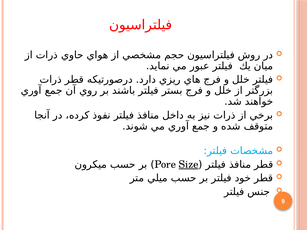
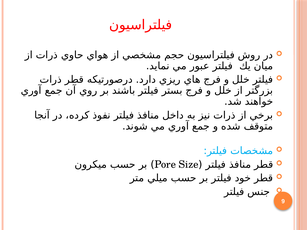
Size underline: present -> none (189, 165)
